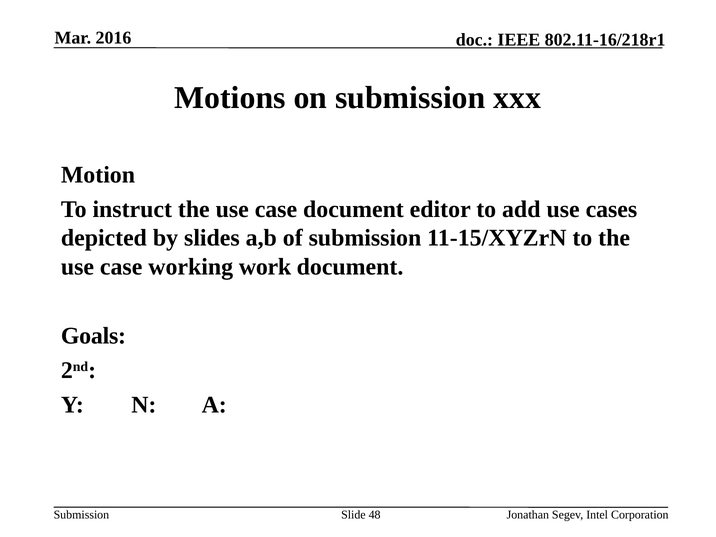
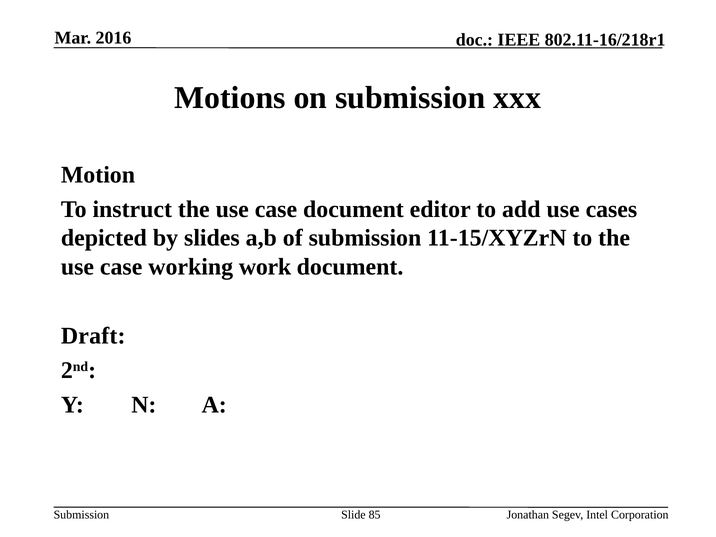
Goals: Goals -> Draft (93, 336)
48: 48 -> 85 (375, 515)
